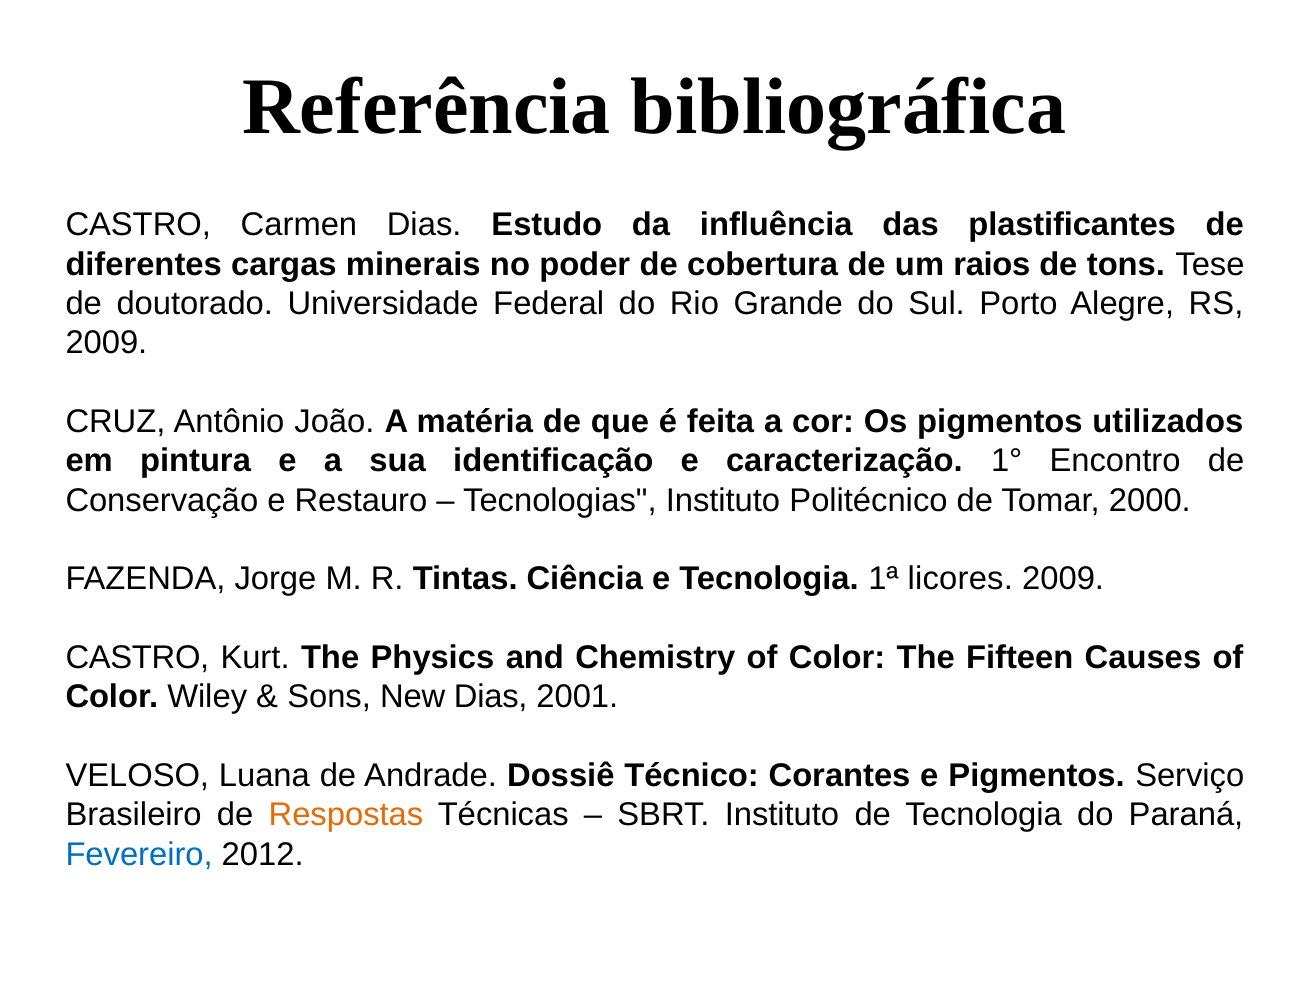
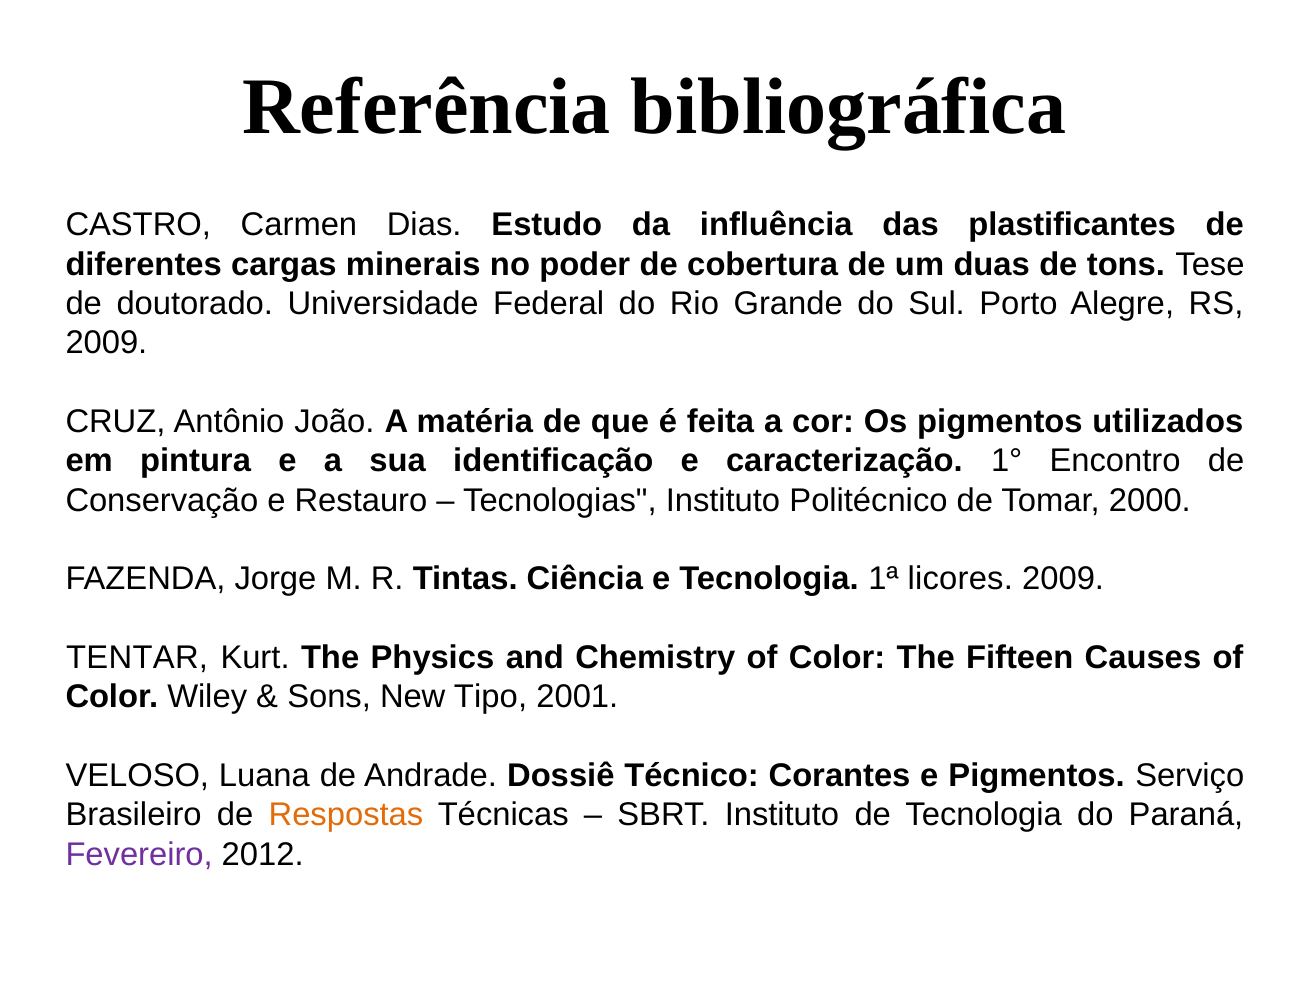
raios: raios -> duas (992, 264)
CASTRO: CASTRO -> TENTAR (137, 657)
New Dias: Dias -> Tipo (491, 697)
Fevereiro colour: blue -> purple (139, 854)
